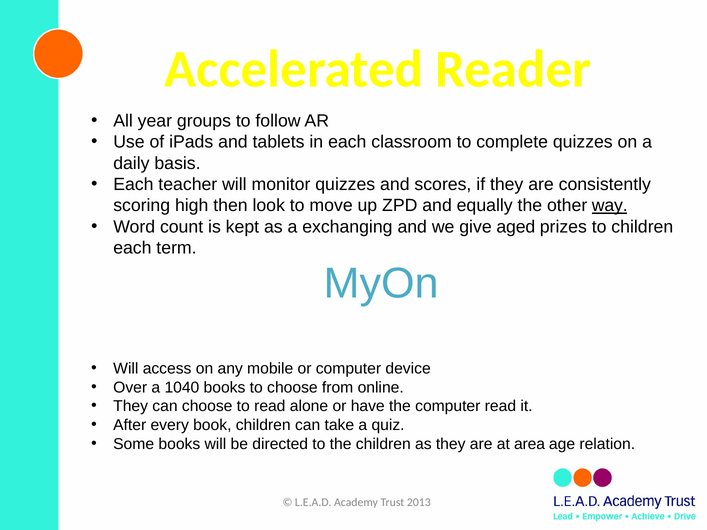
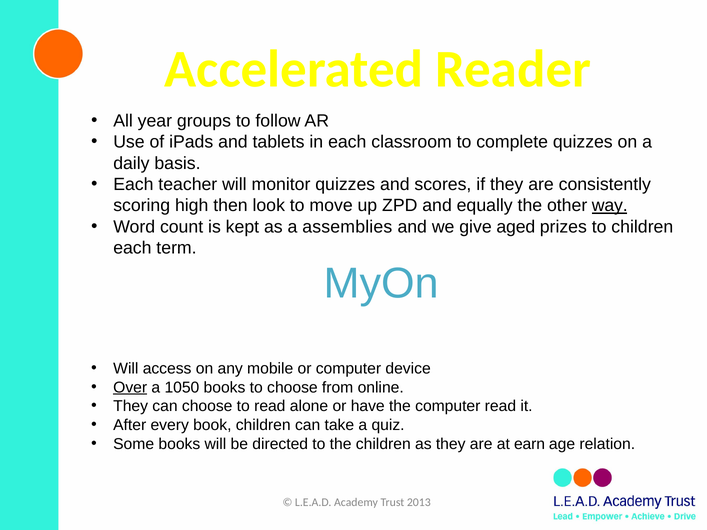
exchanging: exchanging -> assemblies (347, 227)
Over underline: none -> present (130, 388)
1040: 1040 -> 1050 (182, 388)
area: area -> earn (530, 444)
